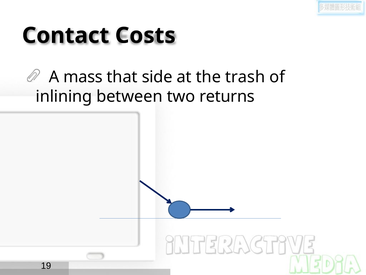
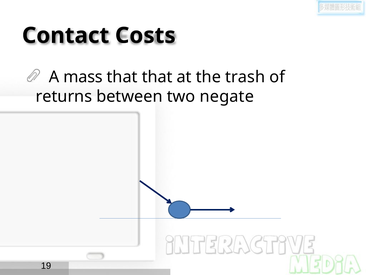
that side: side -> that (157, 77)
inlining: inlining -> returns (64, 96)
returns: returns -> negate (227, 96)
